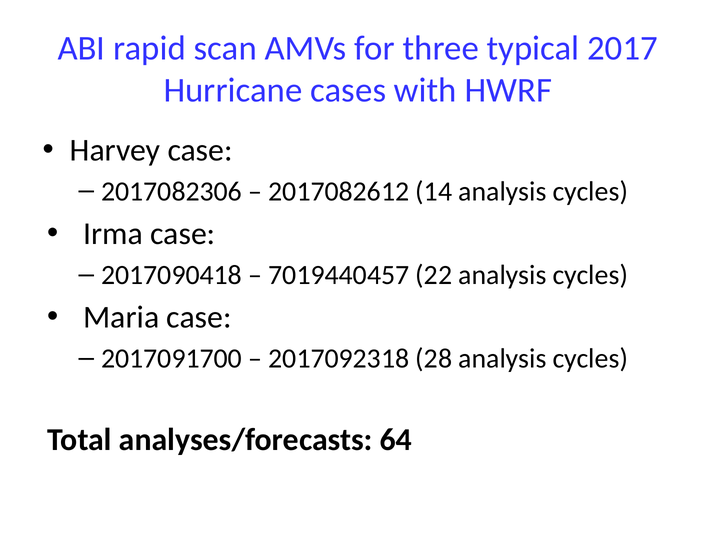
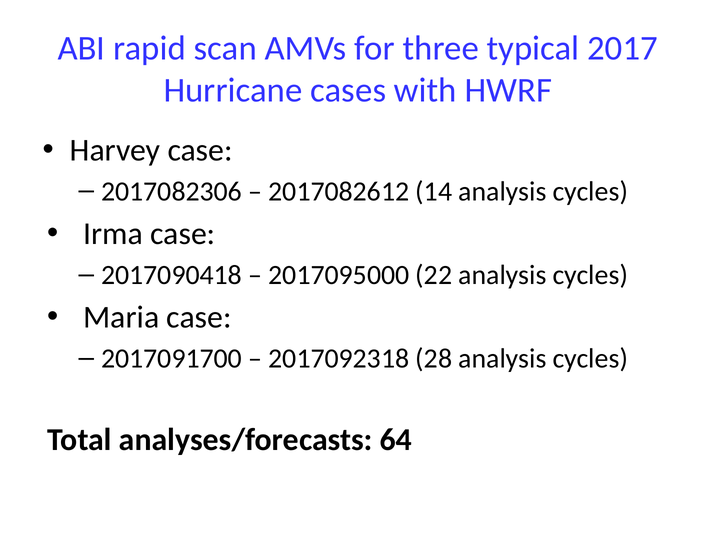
7019440457: 7019440457 -> 2017095000 (339, 275)
